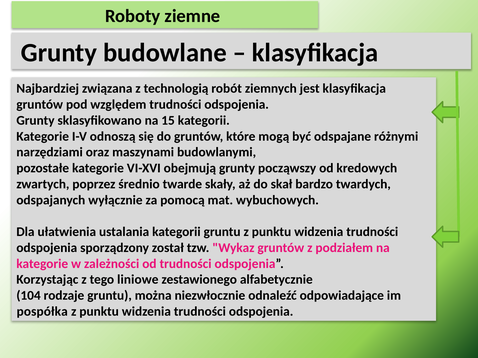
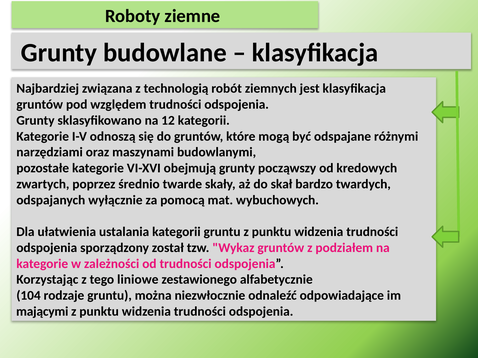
15: 15 -> 12 (168, 121)
pospółka: pospółka -> mającymi (42, 312)
